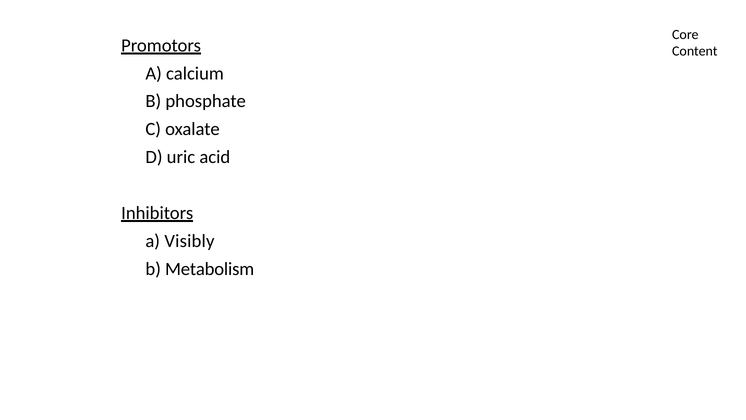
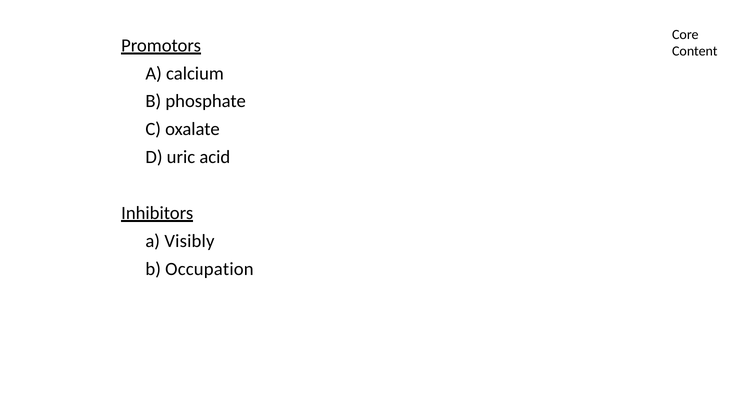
Metabolism: Metabolism -> Occupation (209, 269)
